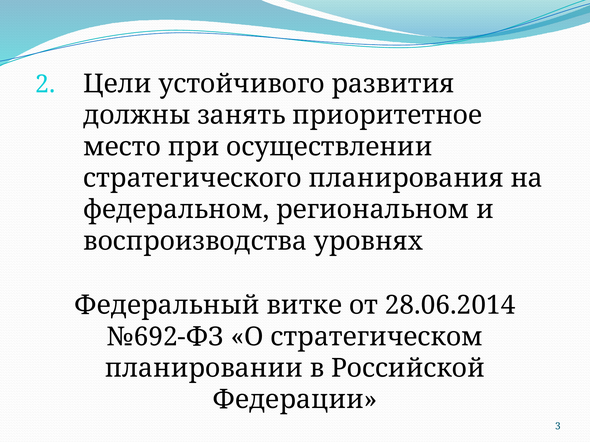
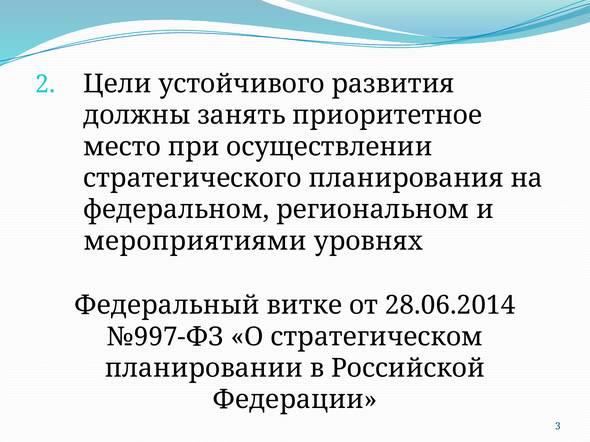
воспроизводства: воспроизводства -> мероприятиями (195, 241)
№692-ФЗ: №692-ФЗ -> №997-ФЗ (165, 337)
